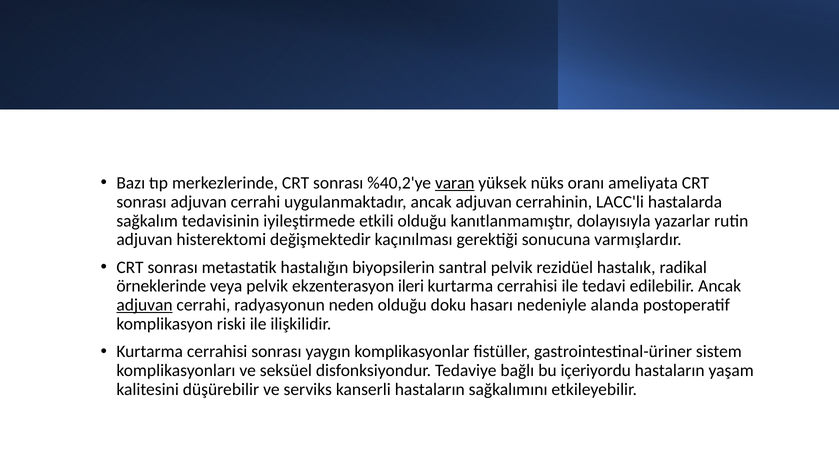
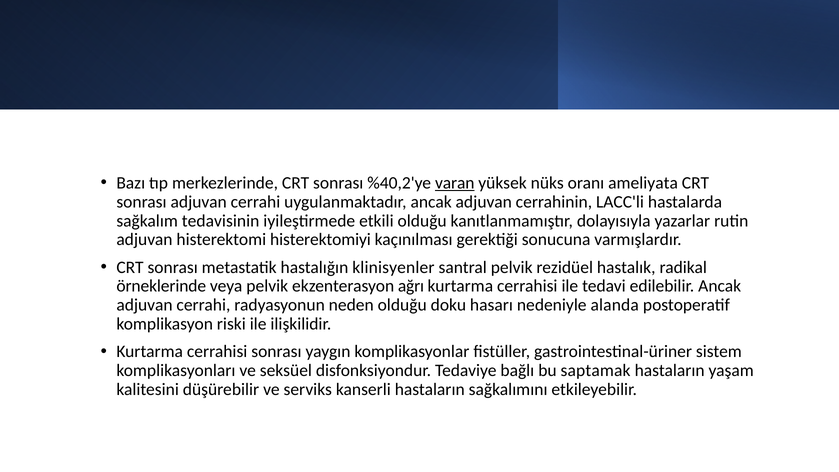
değişmektedir: değişmektedir -> histerektomiyi (320, 240)
biyopsilerin: biyopsilerin -> klinisyenler (393, 267)
ileri: ileri -> ağrı (411, 286)
adjuvan underline: present -> none (144, 305)
içeriyordu: içeriyordu -> saptamak (596, 371)
